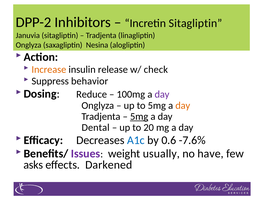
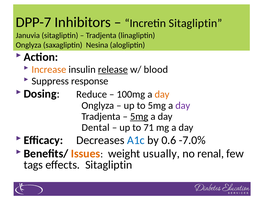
DPP-2: DPP-2 -> DPP-7 (34, 22)
release underline: none -> present (113, 69)
check: check -> blood (156, 69)
behavior: behavior -> response (90, 81)
day colour: purple -> orange (162, 94)
day colour: orange -> purple (183, 105)
20: 20 -> 71 (149, 127)
-7.6%: -7.6% -> -7.0% (192, 140)
Issues colour: purple -> orange (86, 153)
have: have -> renal (211, 153)
asks: asks -> tags (33, 164)
effects Darkened: Darkened -> Sitagliptin (109, 164)
